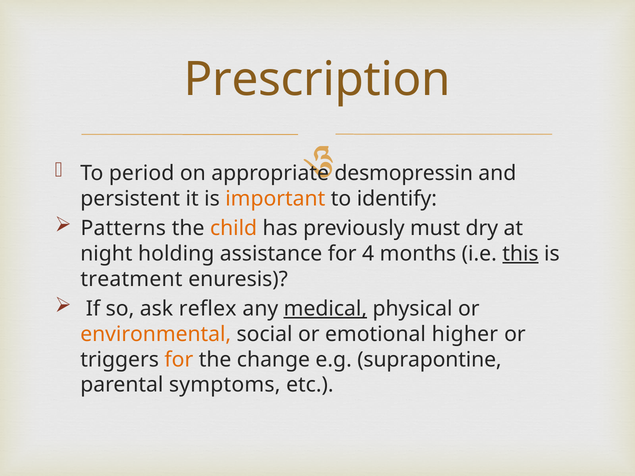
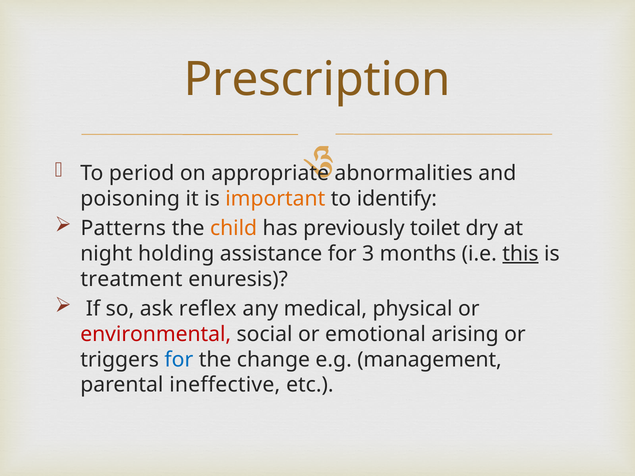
desmopressin: desmopressin -> abnormalities (404, 173)
persistent: persistent -> poisoning (130, 199)
must: must -> toilet (435, 229)
4: 4 -> 3 (368, 254)
medical underline: present -> none (325, 309)
environmental colour: orange -> red (156, 334)
higher: higher -> arising (465, 334)
for colour: orange -> blue (179, 360)
suprapontine: suprapontine -> management (429, 360)
symptoms: symptoms -> ineffective (225, 385)
